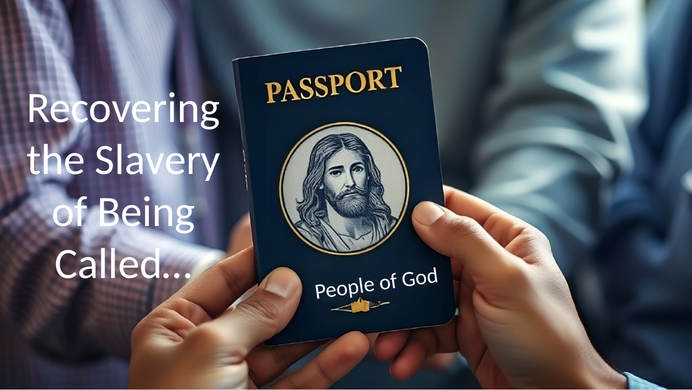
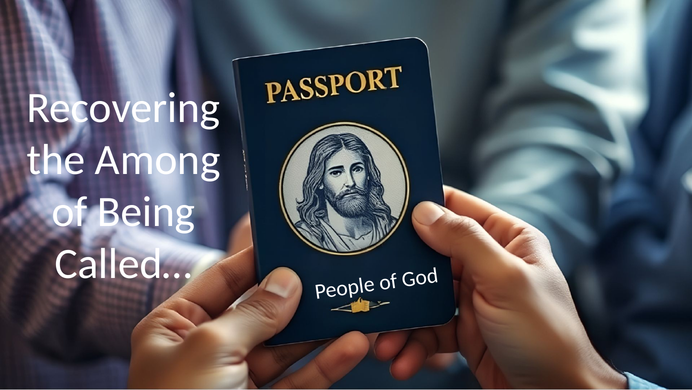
Slavery: Slavery -> Among (158, 160)
